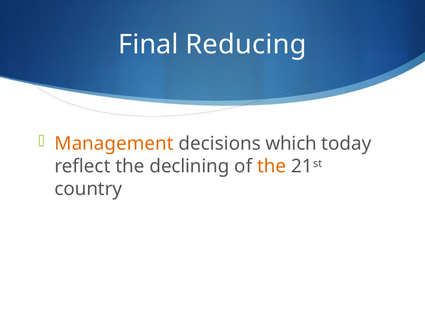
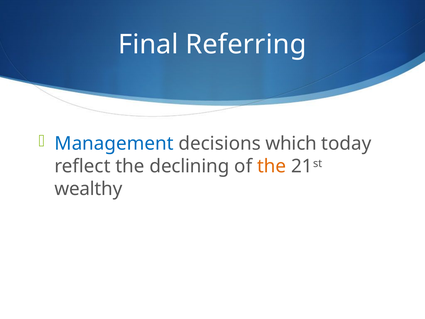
Reducing: Reducing -> Referring (246, 44)
Management colour: orange -> blue (114, 144)
country: country -> wealthy (88, 189)
